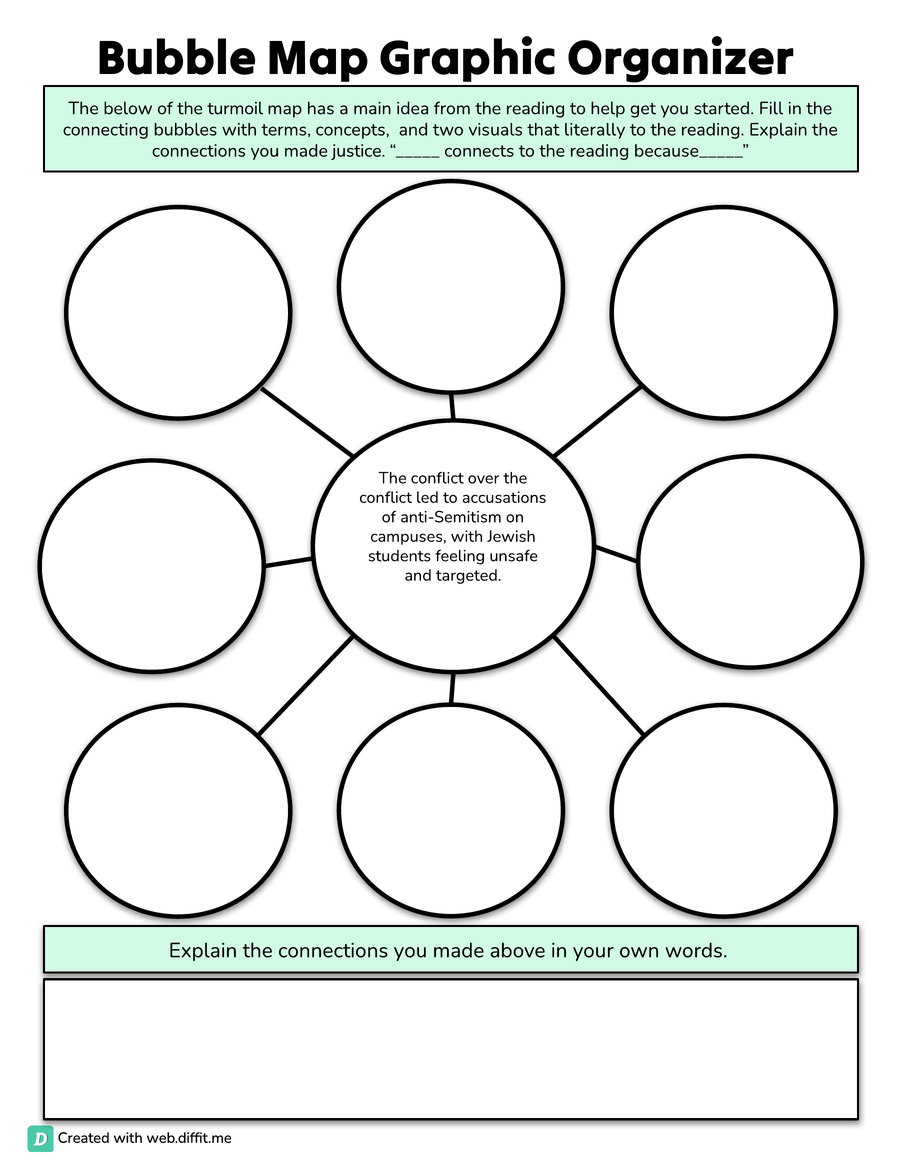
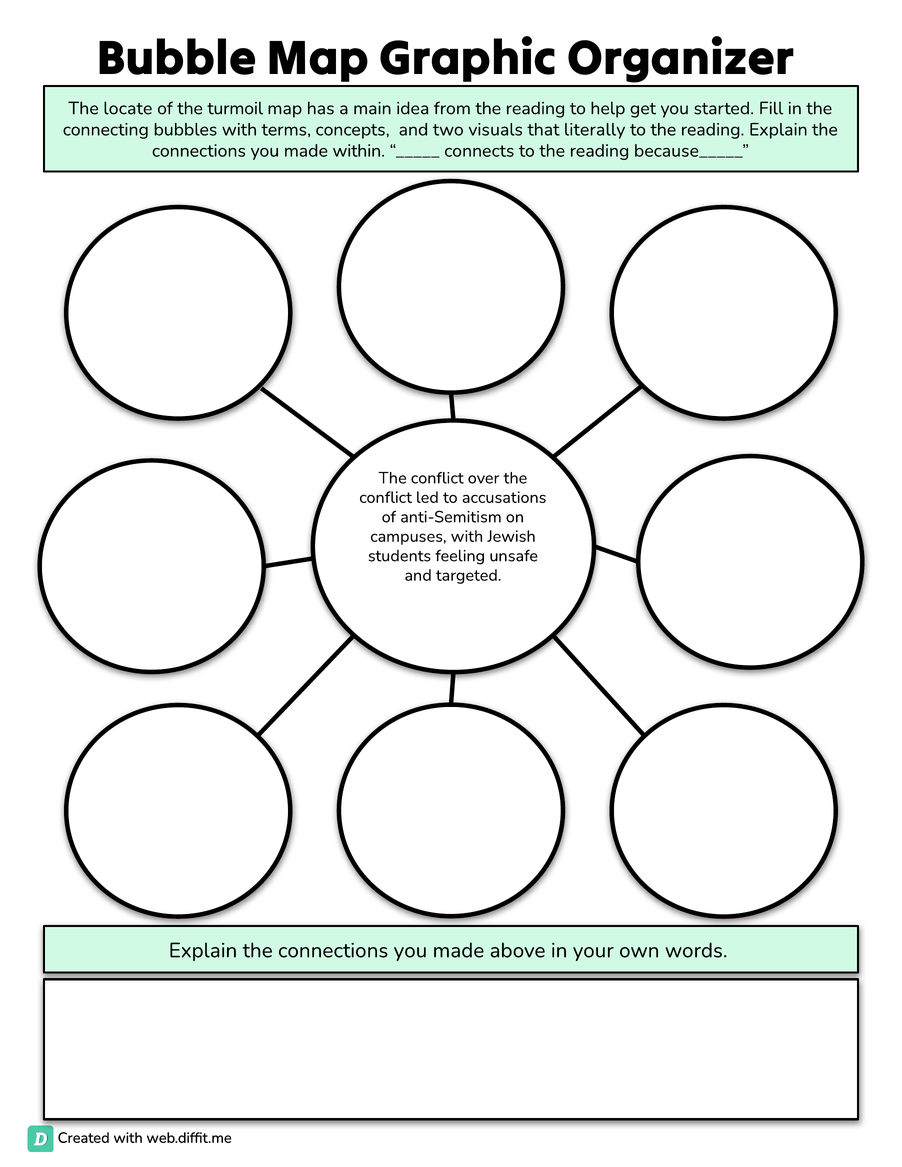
below: below -> locate (128, 108)
justice: justice -> within (359, 151)
